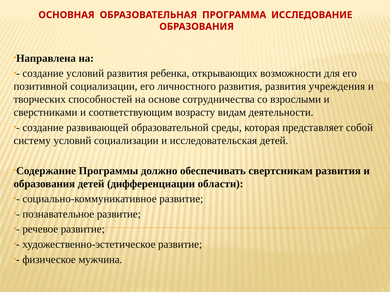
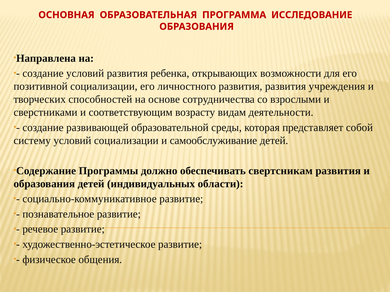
исследовательская: исследовательская -> самообслуживание (213, 141)
дифференциации: дифференциации -> индивидуальных (151, 184)
мужчина: мужчина -> общения (100, 260)
